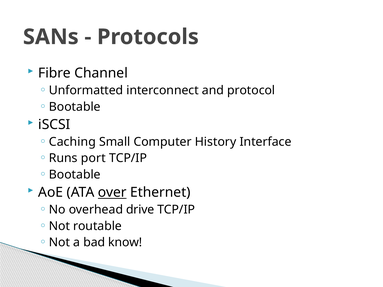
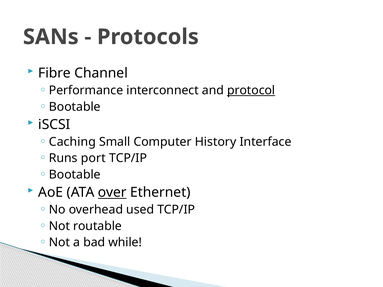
Unformatted: Unformatted -> Performance (86, 90)
protocol underline: none -> present (251, 90)
drive: drive -> used (140, 210)
know: know -> while (125, 243)
